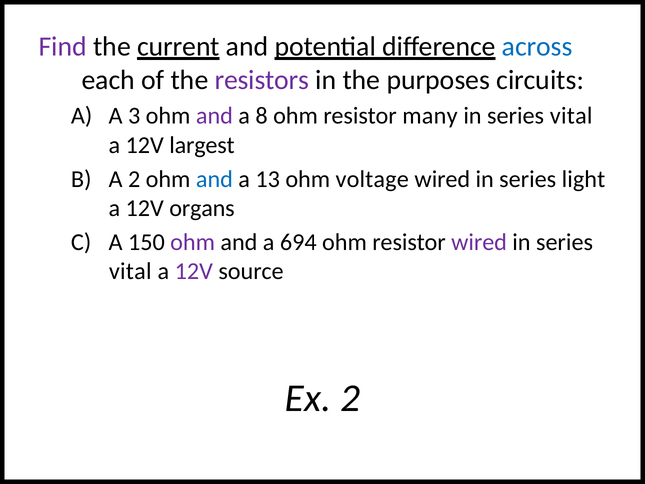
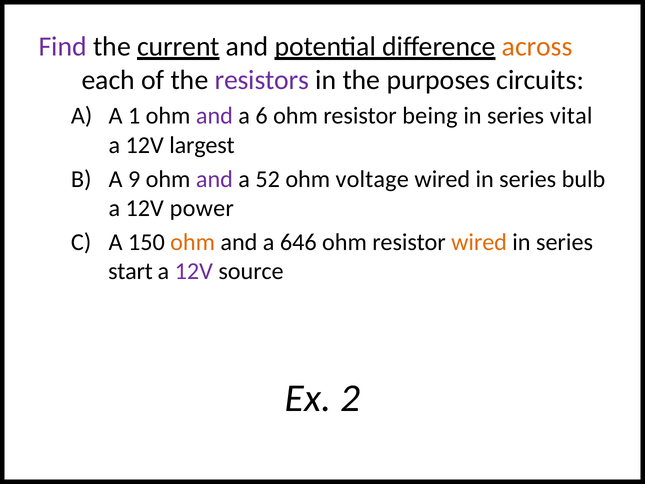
across colour: blue -> orange (537, 47)
3: 3 -> 1 (134, 116)
8: 8 -> 6 (262, 116)
many: many -> being (430, 116)
A 2: 2 -> 9 (134, 179)
and colour: blue -> purple (214, 179)
13: 13 -> 52 (268, 179)
light: light -> bulb (583, 179)
organs: organs -> power (202, 208)
ohm colour: purple -> orange (193, 242)
694: 694 -> 646 (298, 242)
wired colour: purple -> orange (479, 242)
vital: vital -> start (130, 271)
